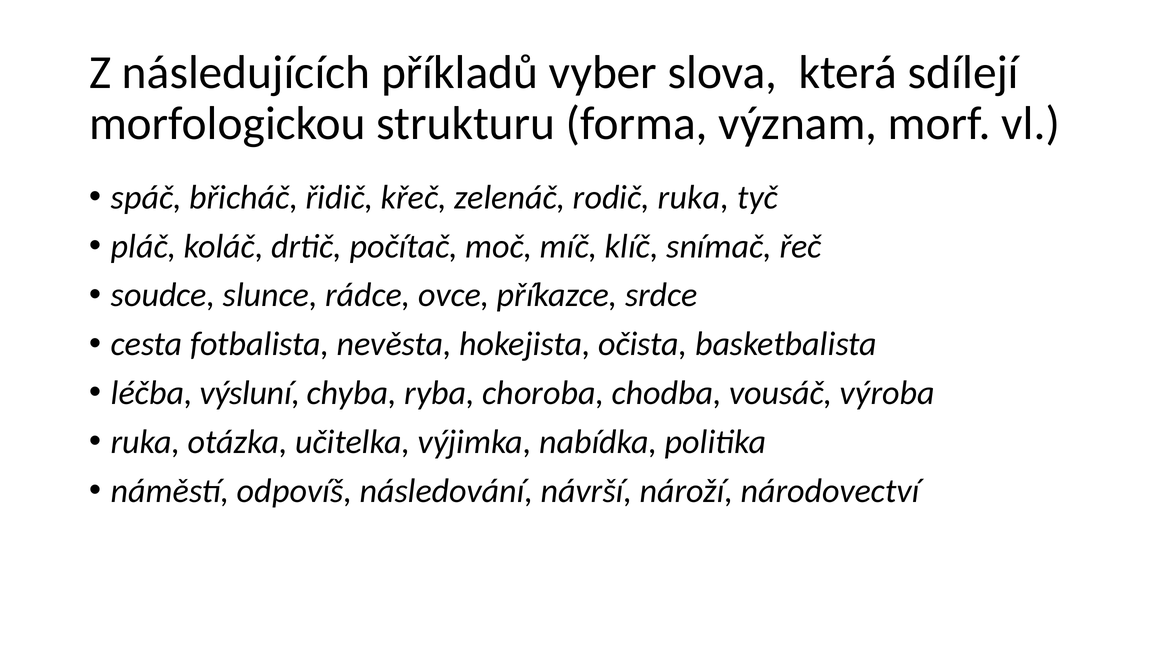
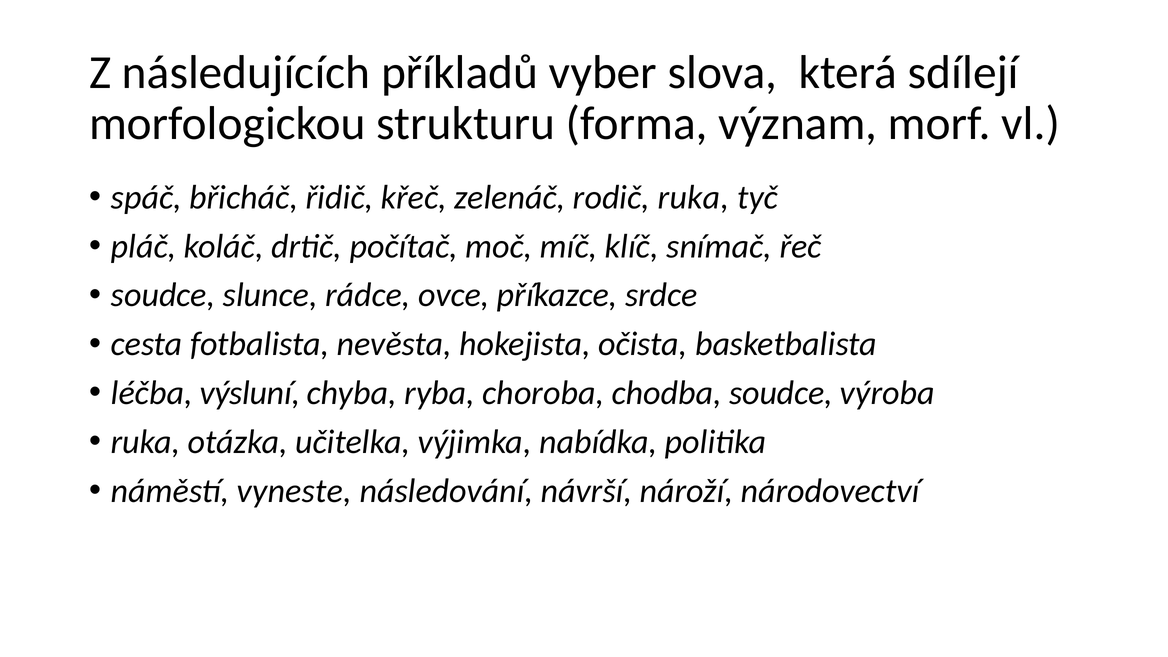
chodba vousáč: vousáč -> soudce (781, 393)
odpovíš: odpovíš -> vyneste (294, 491)
